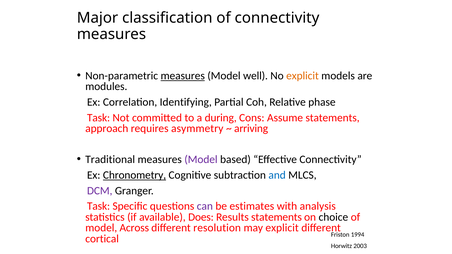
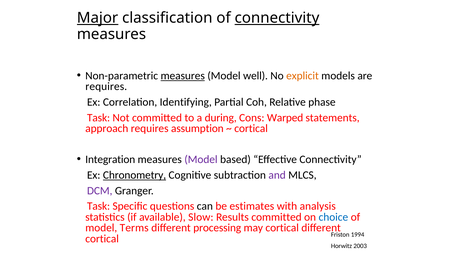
Major underline: none -> present (98, 18)
connectivity underline: none -> present (277, 18)
modules: modules -> requires (106, 87)
Assume: Assume -> Warped (285, 118)
asymmetry: asymmetry -> assumption (197, 129)
arriving: arriving -> cortical (251, 129)
Traditional: Traditional -> Integration (110, 160)
and colour: blue -> purple (277, 175)
can colour: purple -> black (205, 206)
Does: Does -> Slow (201, 217)
Results statements: statements -> committed (276, 217)
choice colour: black -> blue (333, 217)
Across: Across -> Terms (134, 228)
resolution: resolution -> processing (217, 228)
may explicit: explicit -> cortical (282, 228)
